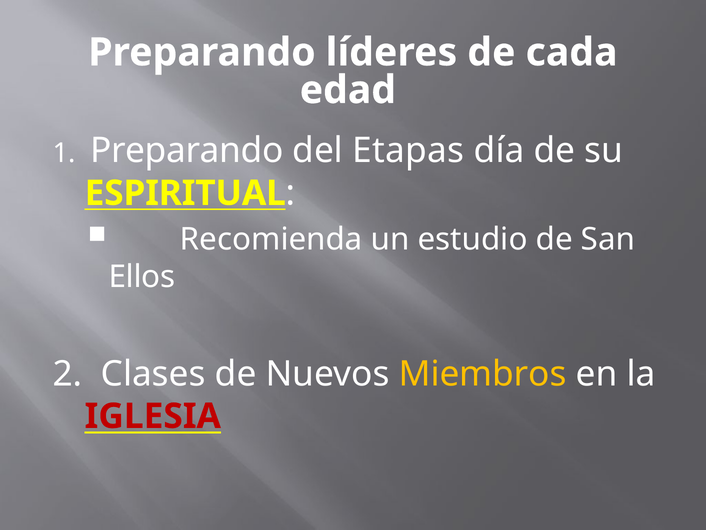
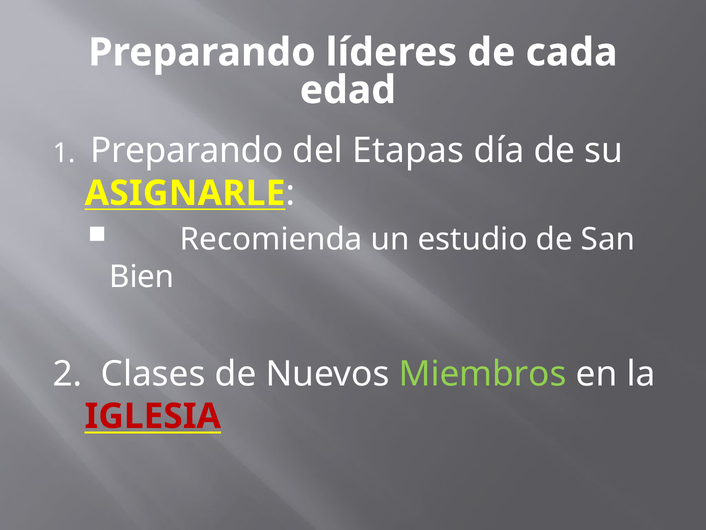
ESPIRITUAL: ESPIRITUAL -> ASIGNARLE (185, 193)
Ellos: Ellos -> Bien (142, 277)
Miembros colour: yellow -> light green (483, 374)
